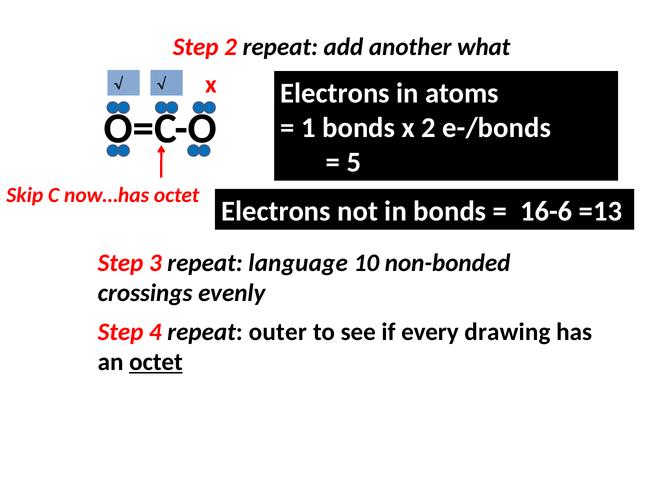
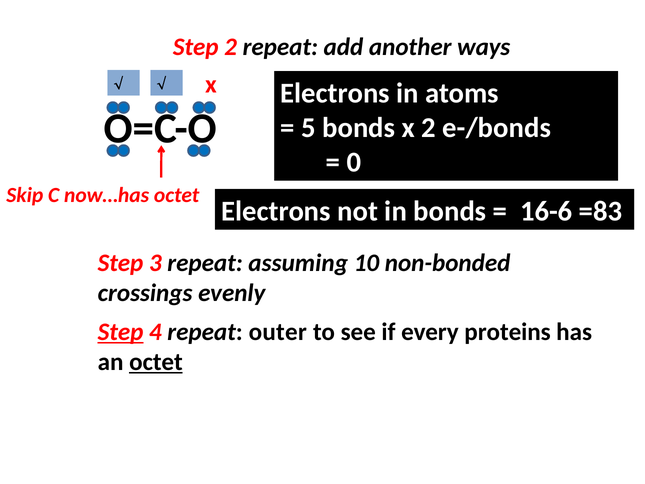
what: what -> ways (484, 47)
1: 1 -> 5 (308, 128)
5: 5 -> 0 (354, 162)
=13: =13 -> =83 (601, 211)
language: language -> assuming (298, 263)
Step underline: none -> present (121, 332)
drawing: drawing -> proteins (508, 332)
